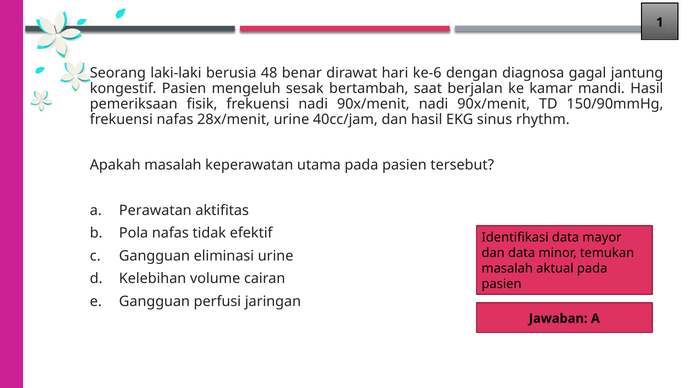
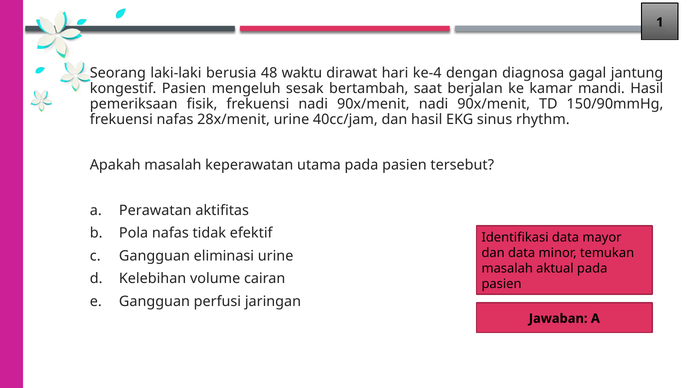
benar: benar -> waktu (302, 73)
ke-6: ke-6 -> ke-4 (427, 73)
